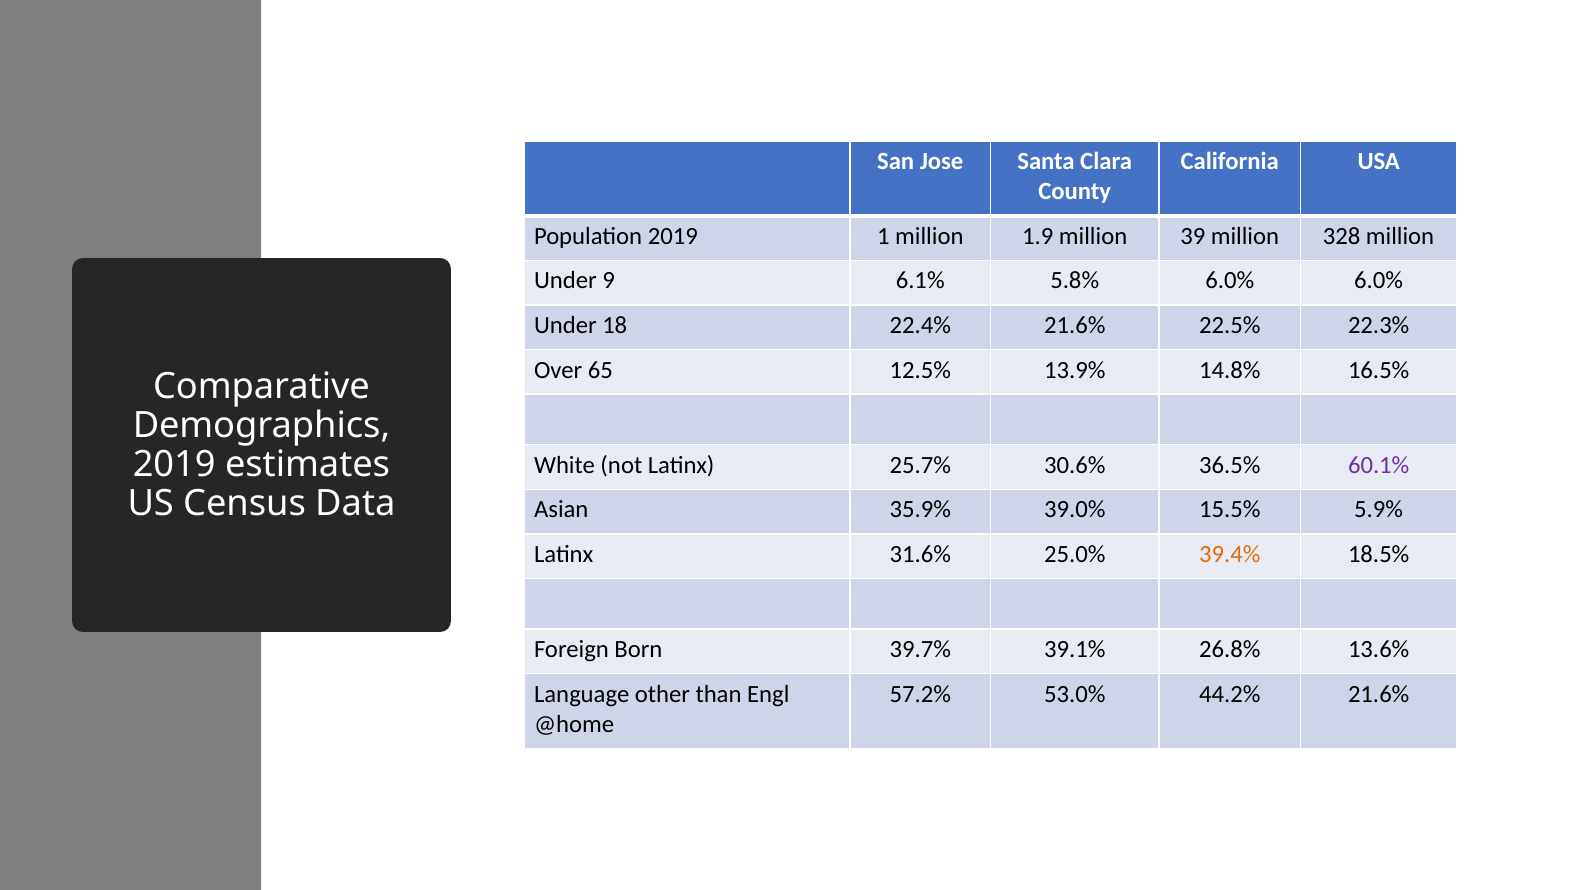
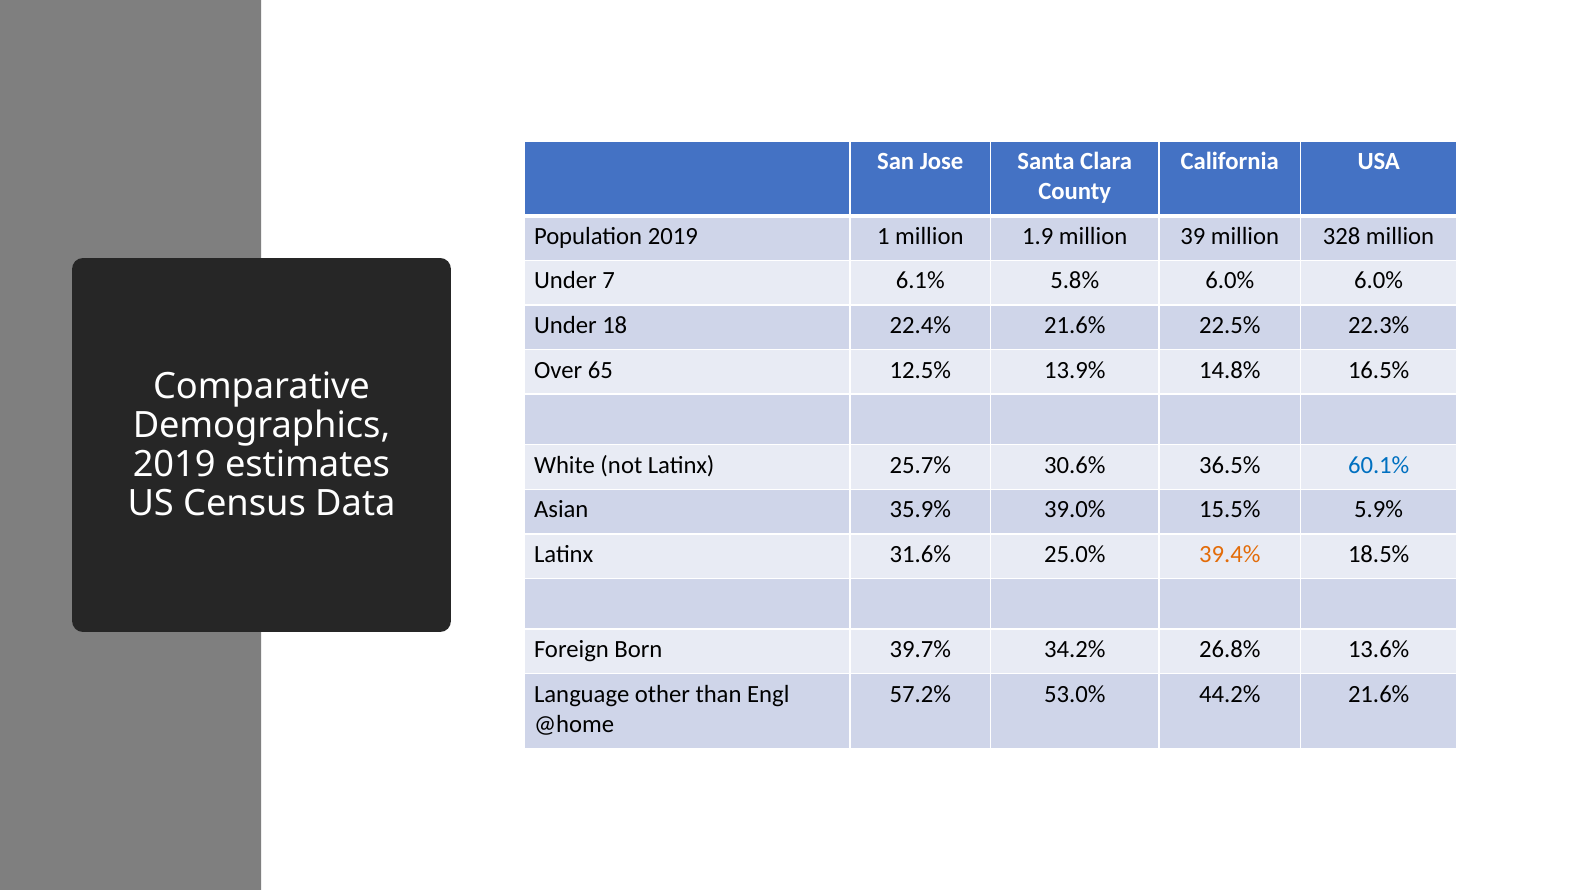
9: 9 -> 7 (609, 281)
60.1% colour: purple -> blue (1379, 465)
39.1%: 39.1% -> 34.2% (1075, 649)
